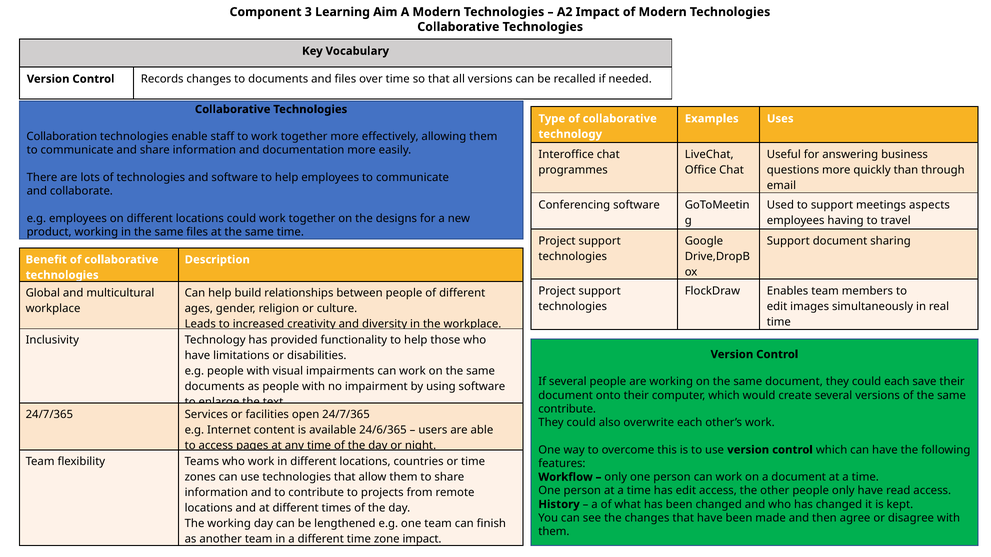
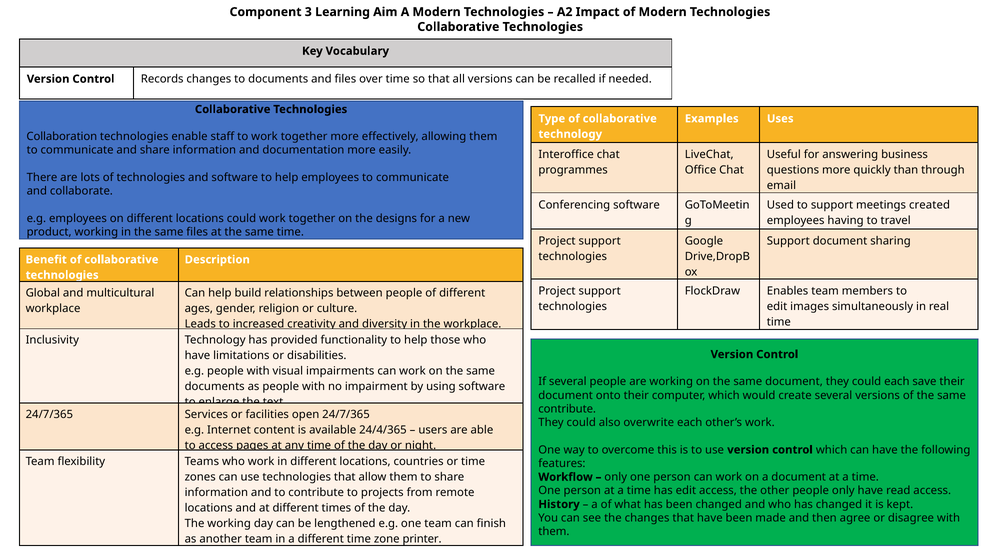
aspects: aspects -> created (930, 205)
24/6/365: 24/6/365 -> 24/4/365 (383, 430)
zone impact: impact -> printer (422, 539)
